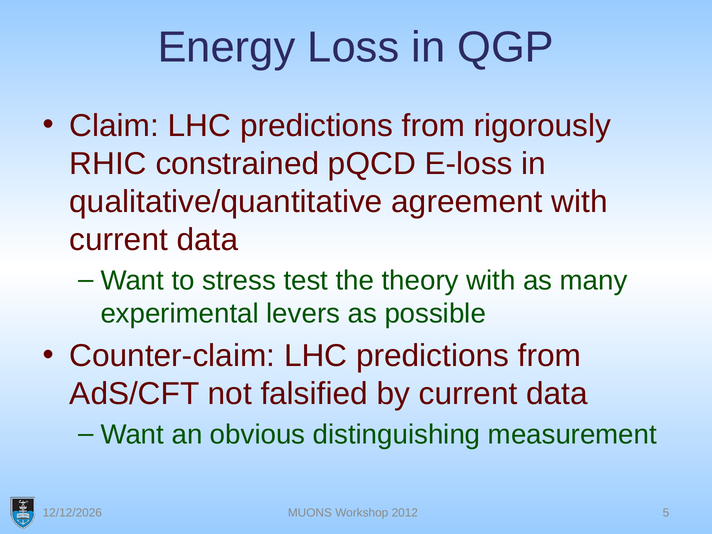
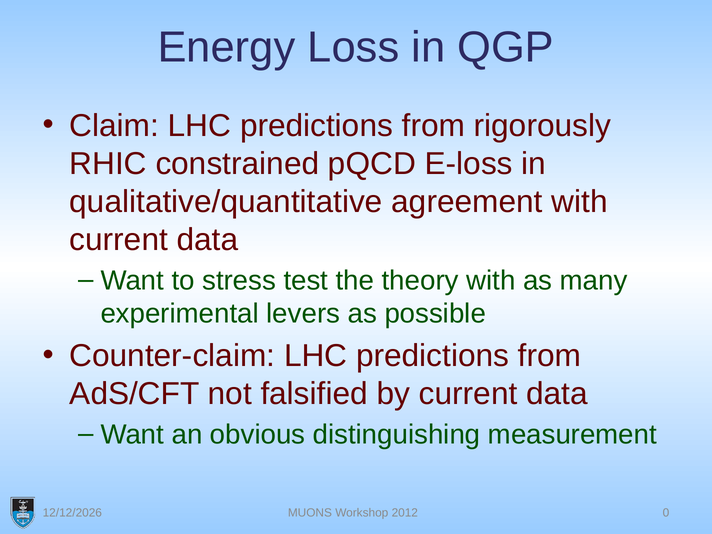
5: 5 -> 0 (666, 513)
